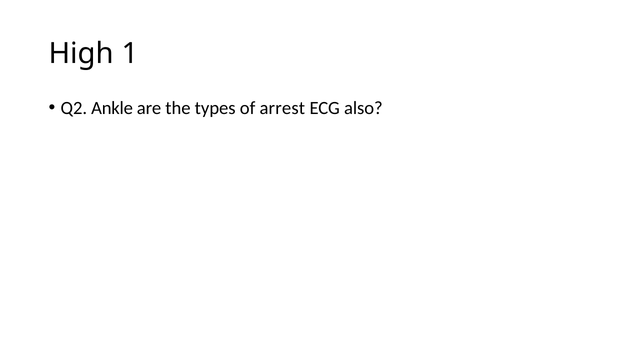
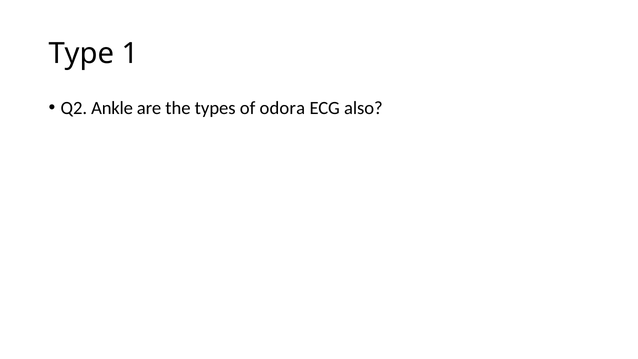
High: High -> Type (81, 54)
arrest: arrest -> odora (282, 108)
